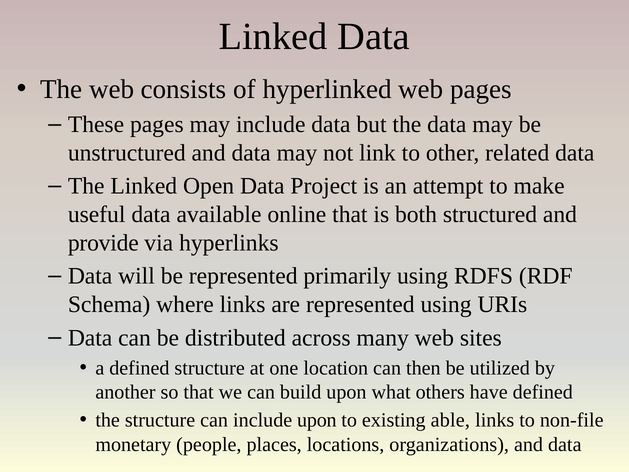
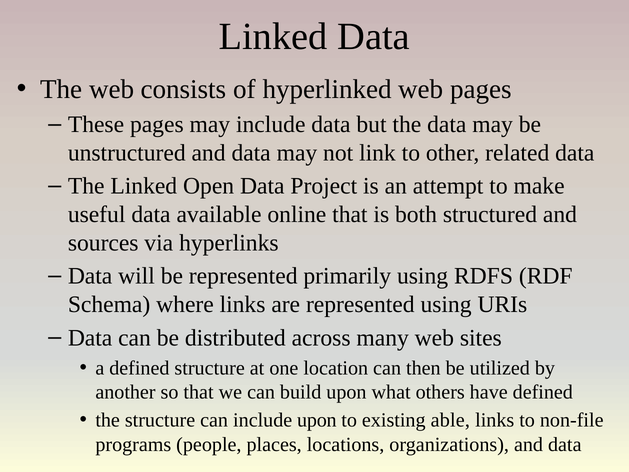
provide: provide -> sources (103, 243)
monetary: monetary -> programs (133, 444)
